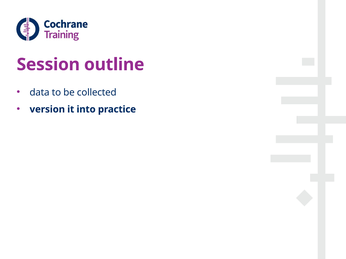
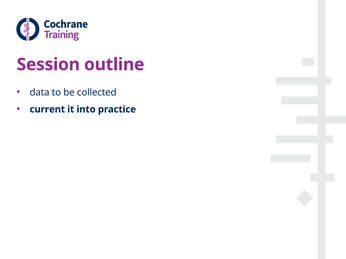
version: version -> current (47, 110)
